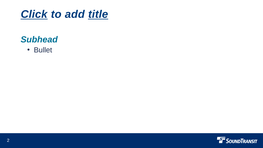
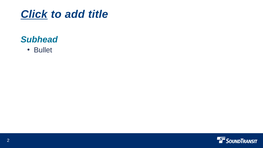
title underline: present -> none (98, 14)
